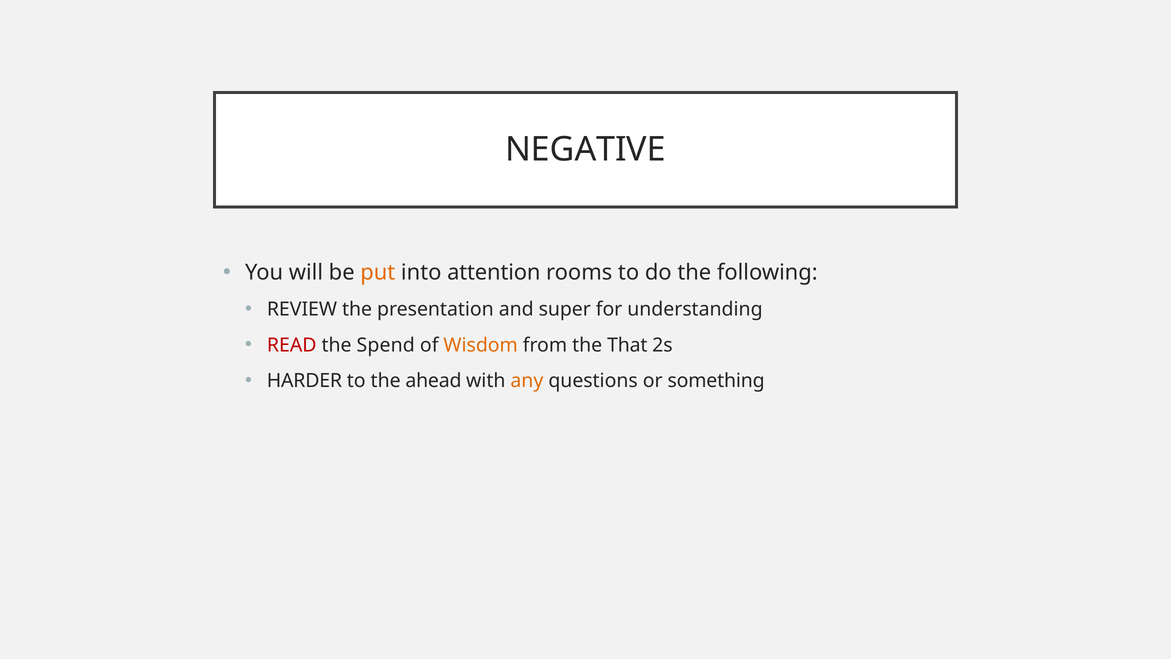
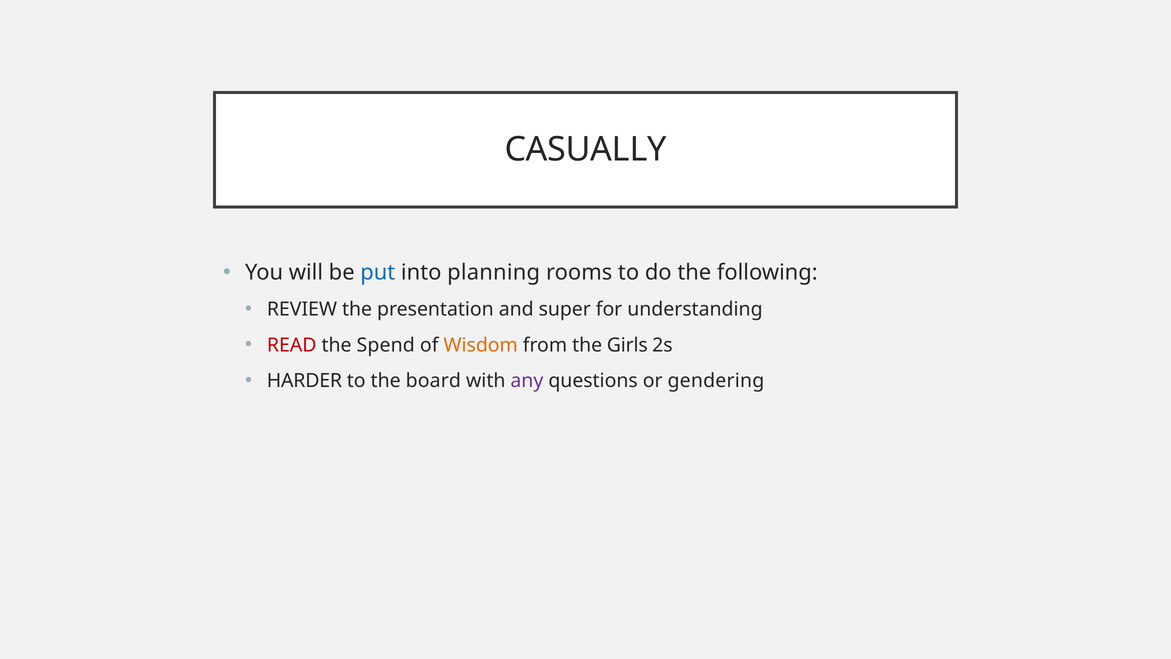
NEGATIVE: NEGATIVE -> CASUALLY (586, 150)
put colour: orange -> blue (378, 272)
attention: attention -> planning (494, 272)
That: That -> Girls (627, 345)
ahead: ahead -> board (433, 381)
any colour: orange -> purple (527, 381)
something: something -> gendering (716, 381)
